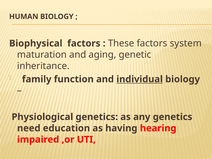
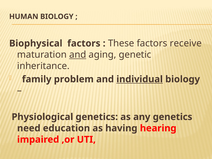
system: system -> receive (186, 43)
and underline: none -> present (78, 55)
function: function -> problem (74, 79)
